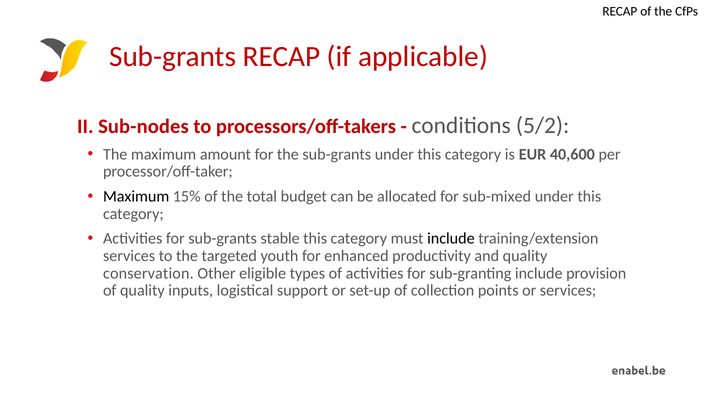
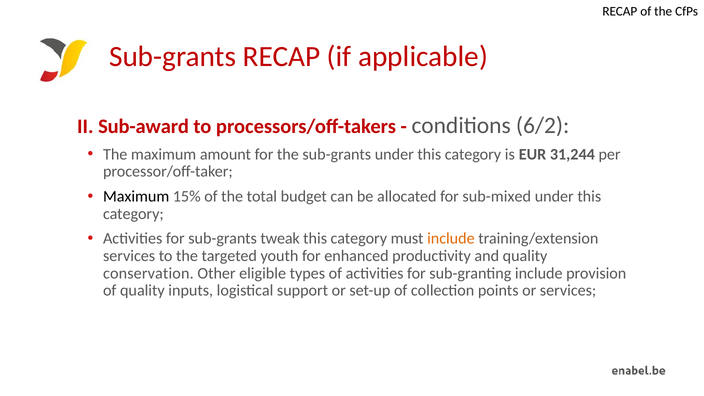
Sub-nodes: Sub-nodes -> Sub-award (144, 126)
5/2: 5/2 -> 6/2 (543, 125)
40,600: 40,600 -> 31,244 (572, 154)
stable: stable -> tweak (280, 238)
include colour: black -> orange (451, 238)
